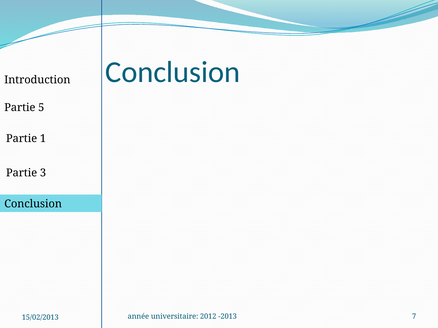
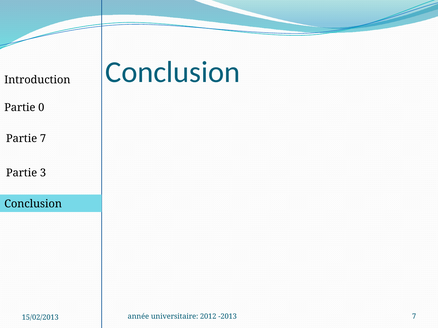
5: 5 -> 0 (41, 108)
Partie 1: 1 -> 7 (43, 139)
